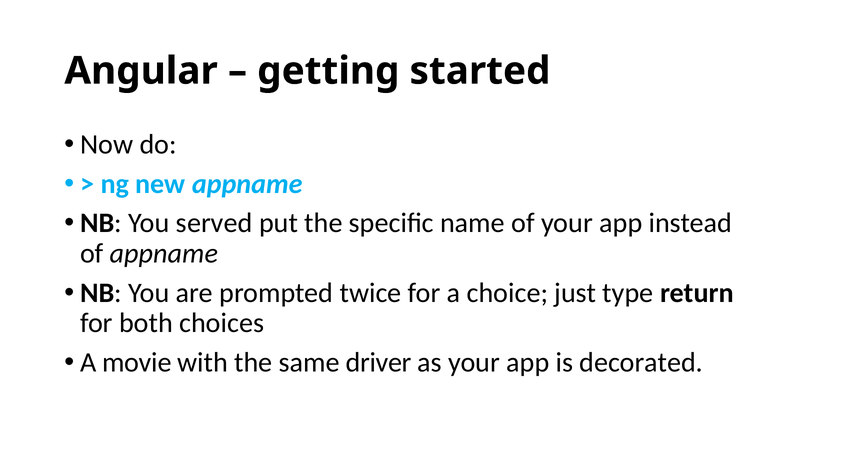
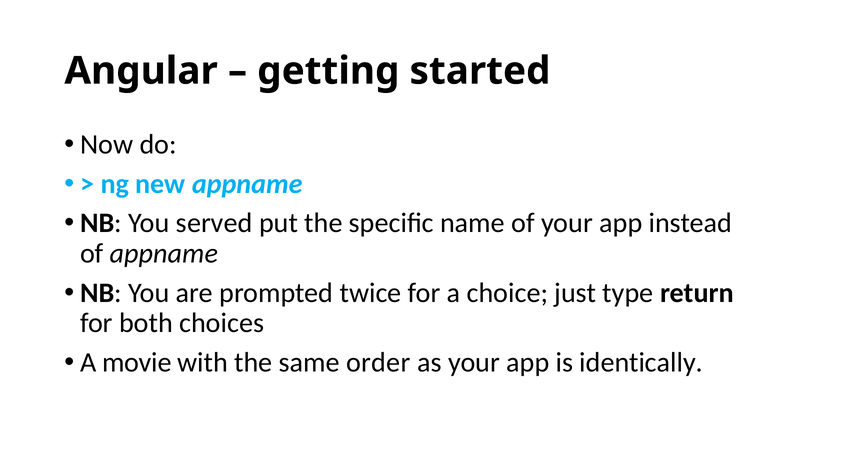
driver: driver -> order (378, 362)
decorated: decorated -> identically (641, 362)
